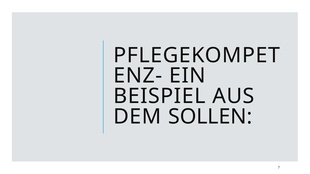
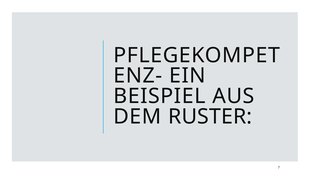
SOLLEN: SOLLEN -> RUSTER (210, 117)
